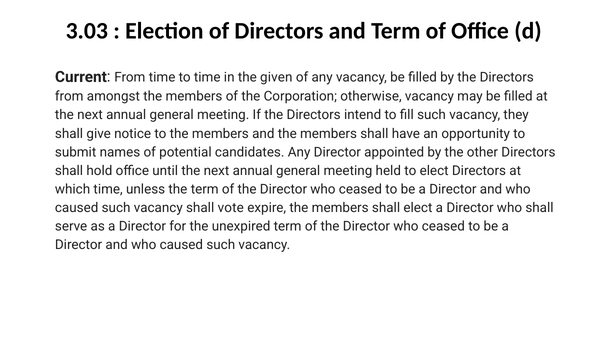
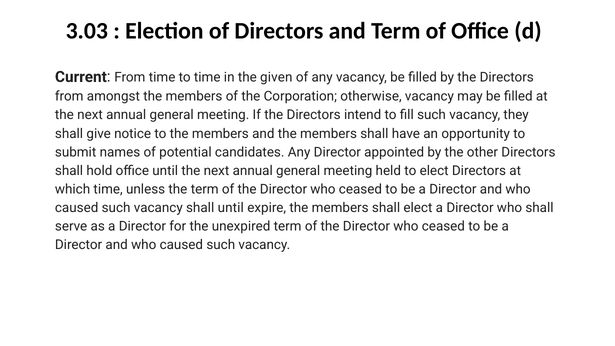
shall vote: vote -> until (231, 208)
